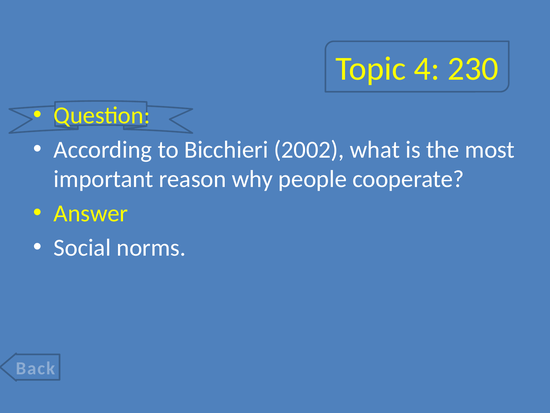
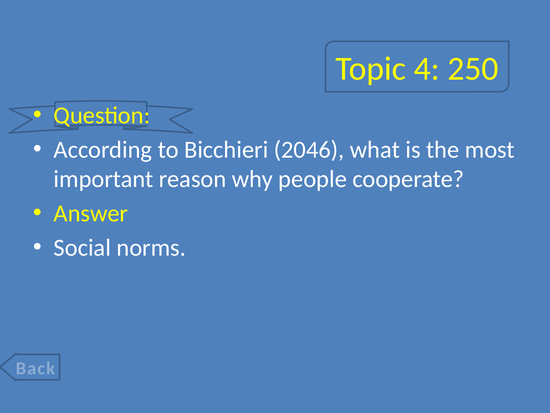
230: 230 -> 250 (473, 69)
2002: 2002 -> 2046 (309, 150)
